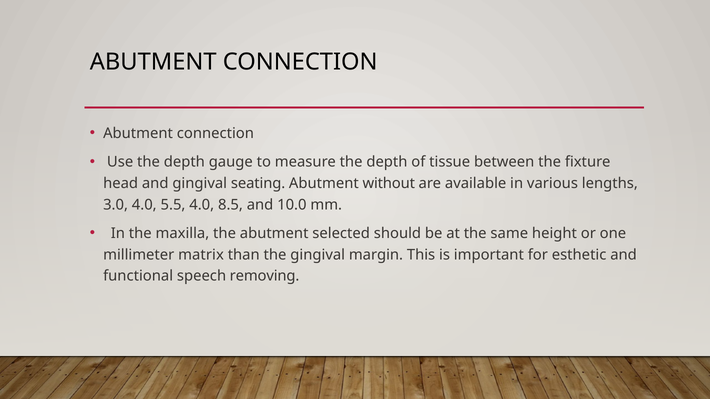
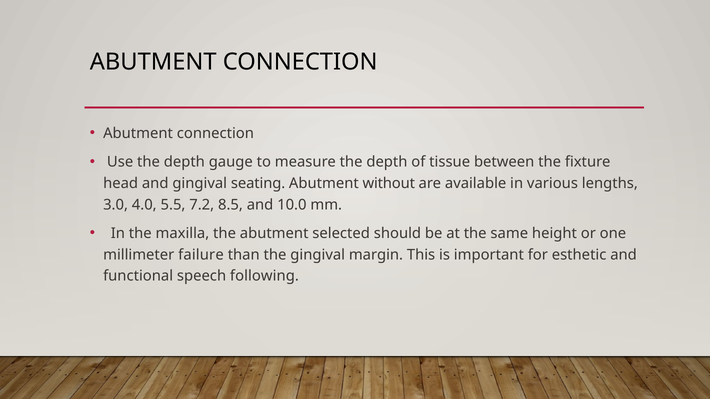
5.5 4.0: 4.0 -> 7.2 (202, 205)
matrix: matrix -> failure (201, 255)
removing: removing -> following (264, 276)
